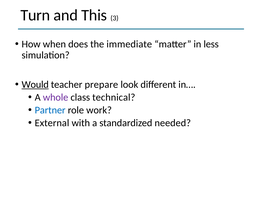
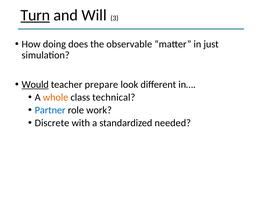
Turn underline: none -> present (35, 15)
This: This -> Will (94, 15)
when: when -> doing (54, 44)
immediate: immediate -> observable (129, 44)
less: less -> just (211, 44)
whole colour: purple -> orange (56, 97)
External: External -> Discrete (52, 123)
